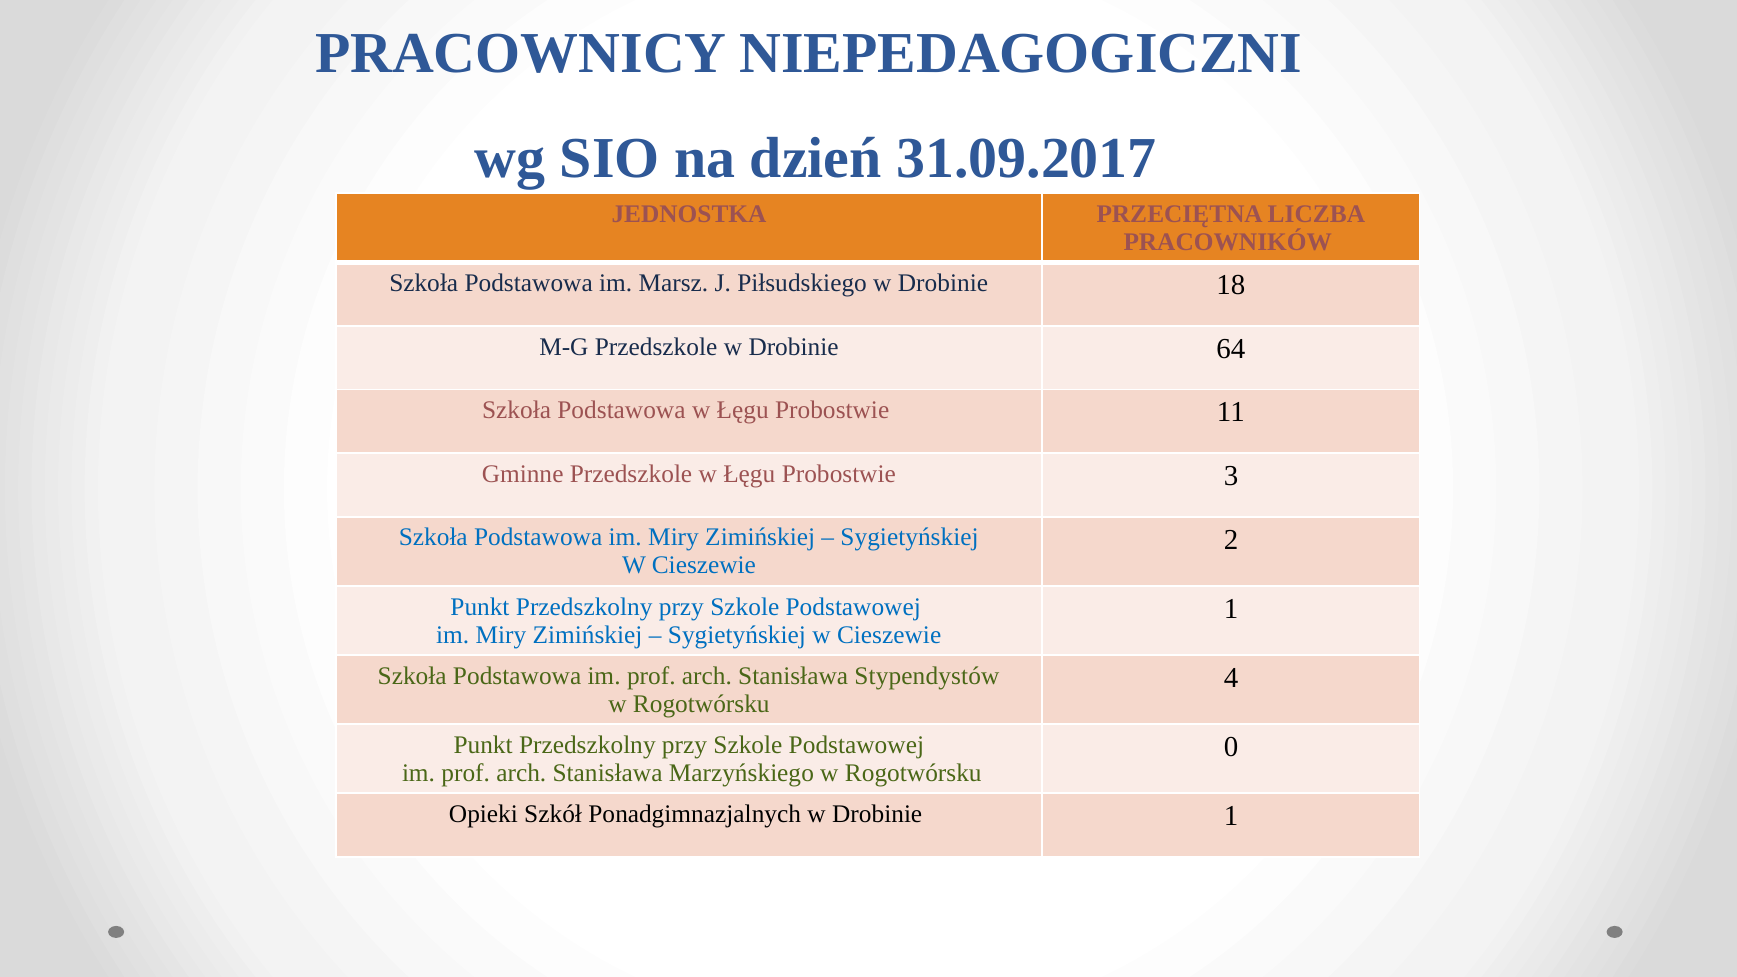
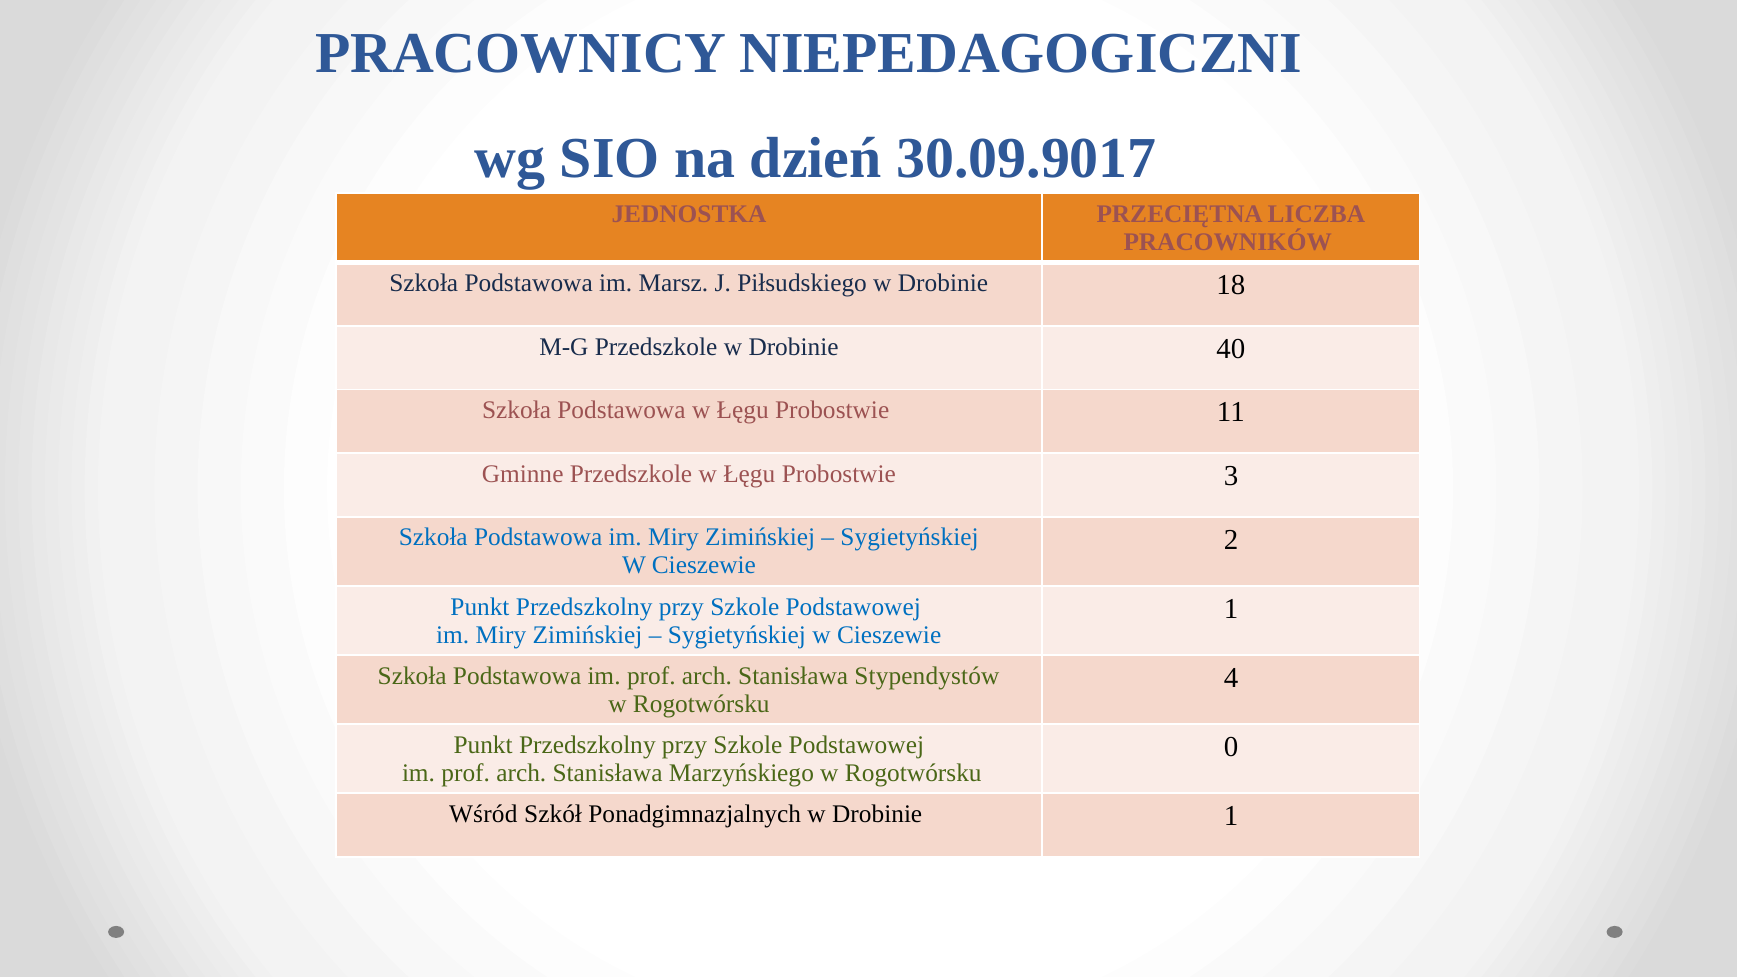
31.09.2017: 31.09.2017 -> 30.09.9017 (1027, 158)
64: 64 -> 40 (1231, 349)
Opieki: Opieki -> Wśród (483, 814)
